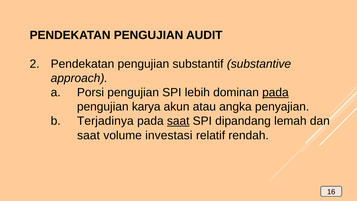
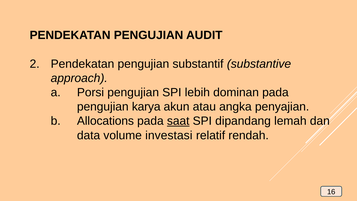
pada underline: present -> none (275, 92)
Terjadinya: Terjadinya -> Allocations (105, 121)
saat: saat -> data (89, 135)
